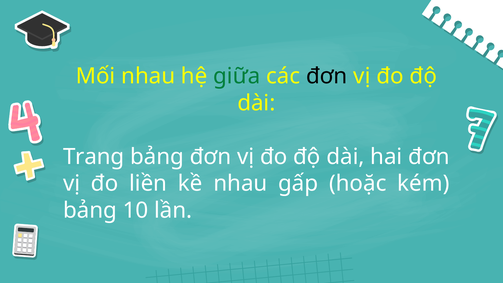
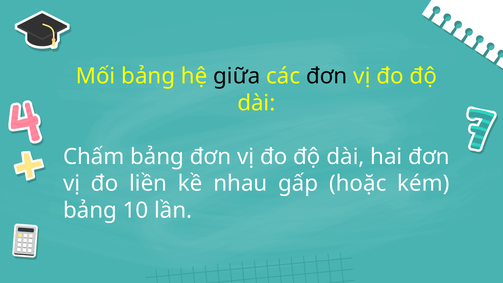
Mối nhau: nhau -> bảng (148, 76)
giữa colour: green -> black (237, 76)
Trang: Trang -> Chấm (94, 157)
